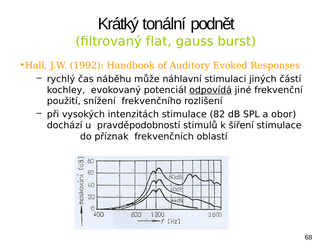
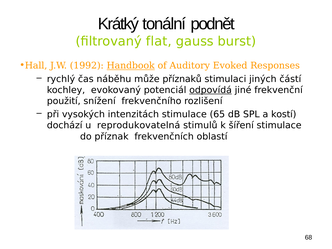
Handbook underline: none -> present (131, 66)
náhlavní: náhlavní -> příznaků (182, 79)
82: 82 -> 65 (217, 114)
obor: obor -> kostí (284, 114)
pravděpodobností: pravděpodobností -> reprodukovatelná (139, 125)
